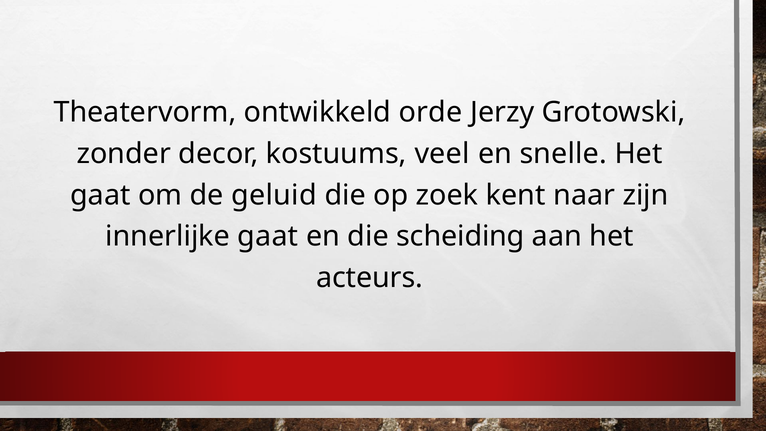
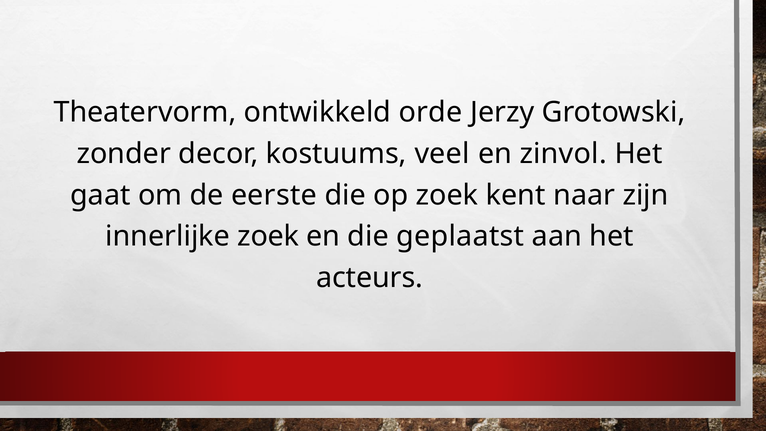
snelle: snelle -> zinvol (563, 154)
geluid: geluid -> eerste (274, 195)
innerlijke gaat: gaat -> zoek (268, 236)
scheiding: scheiding -> geplaatst (460, 236)
